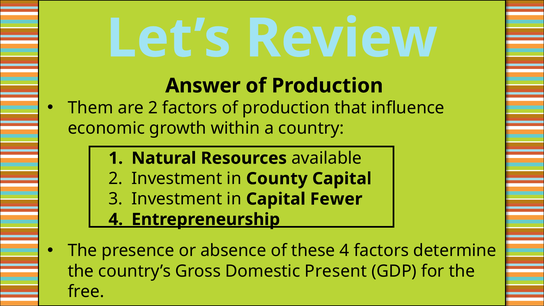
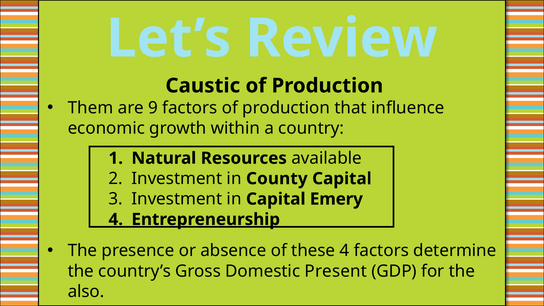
Answer: Answer -> Caustic (203, 86)
are 2: 2 -> 9 (153, 108)
Fewer: Fewer -> Emery (336, 199)
free: free -> also (86, 291)
